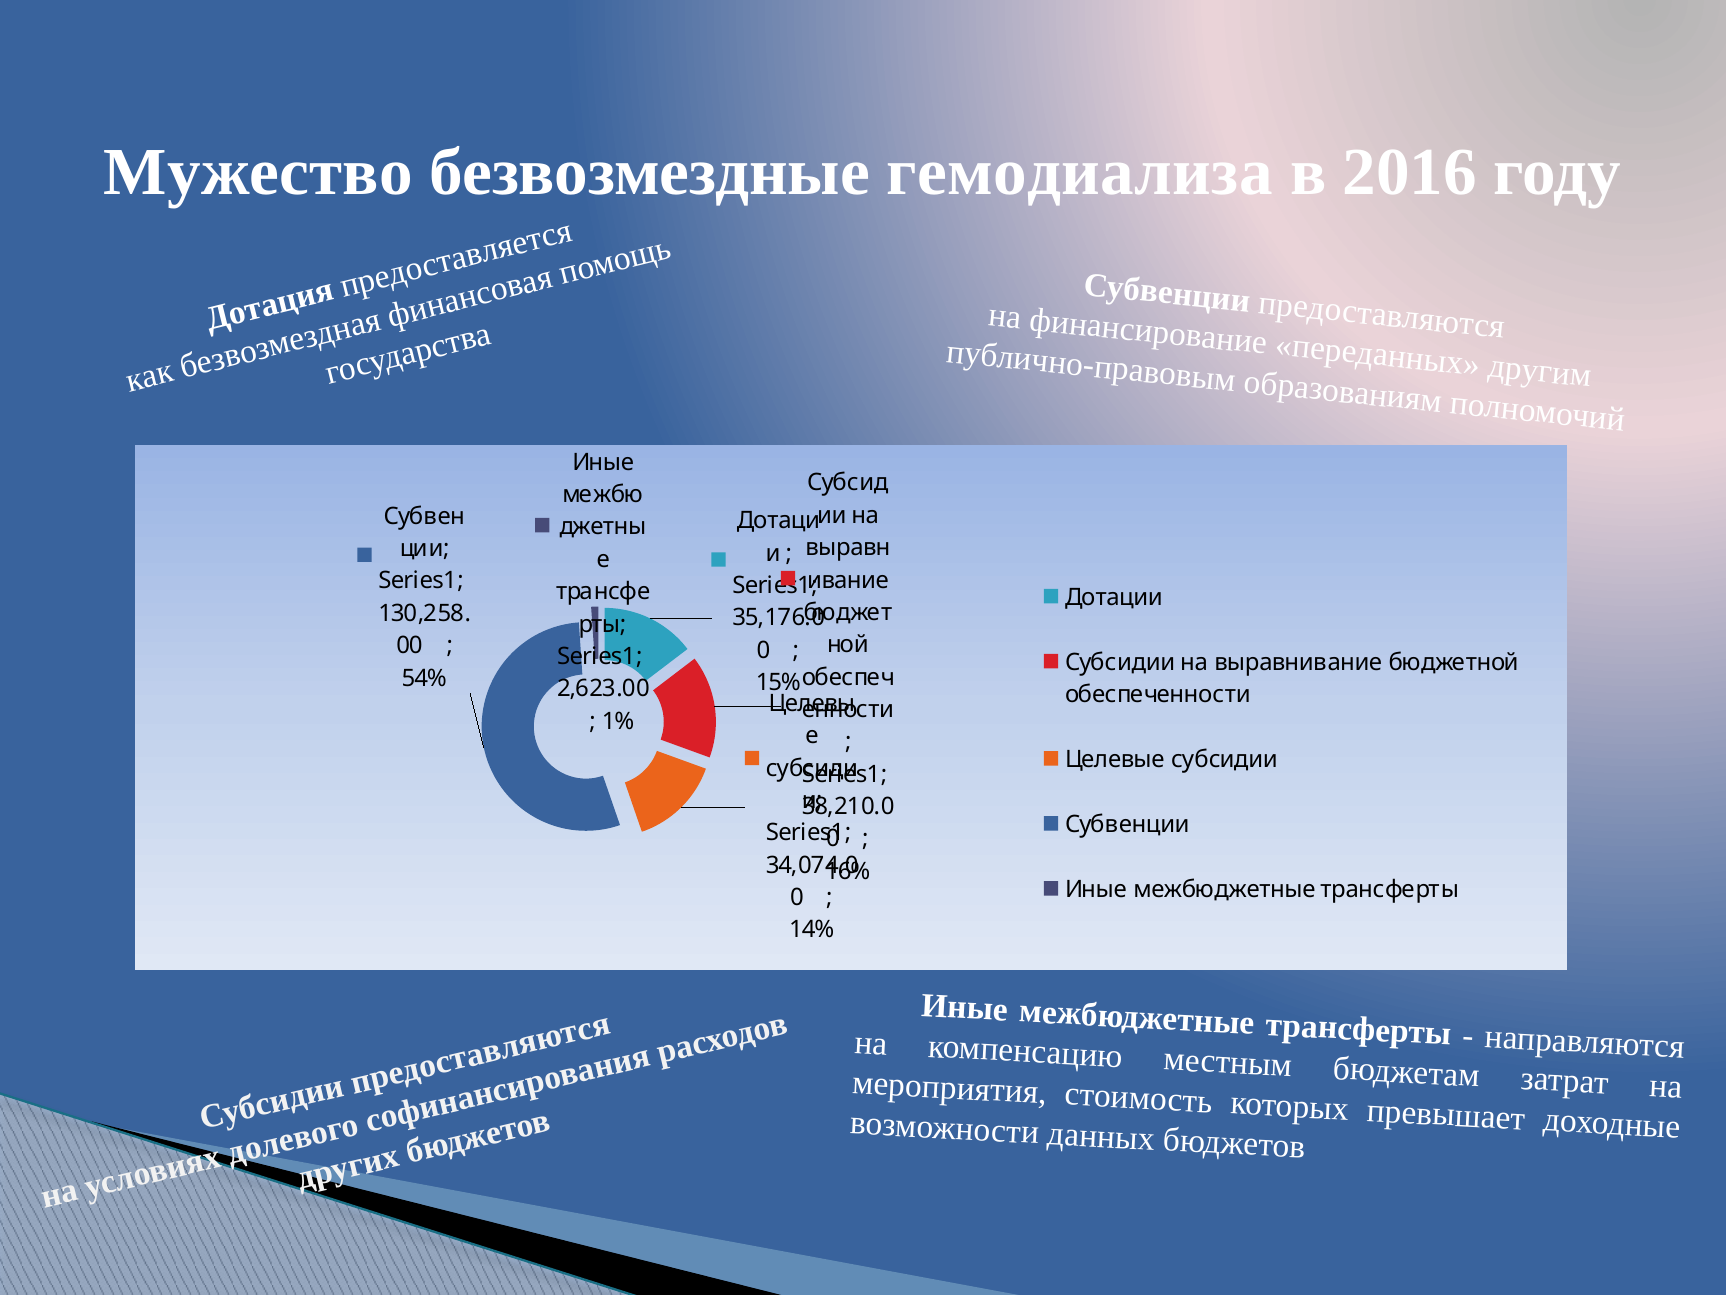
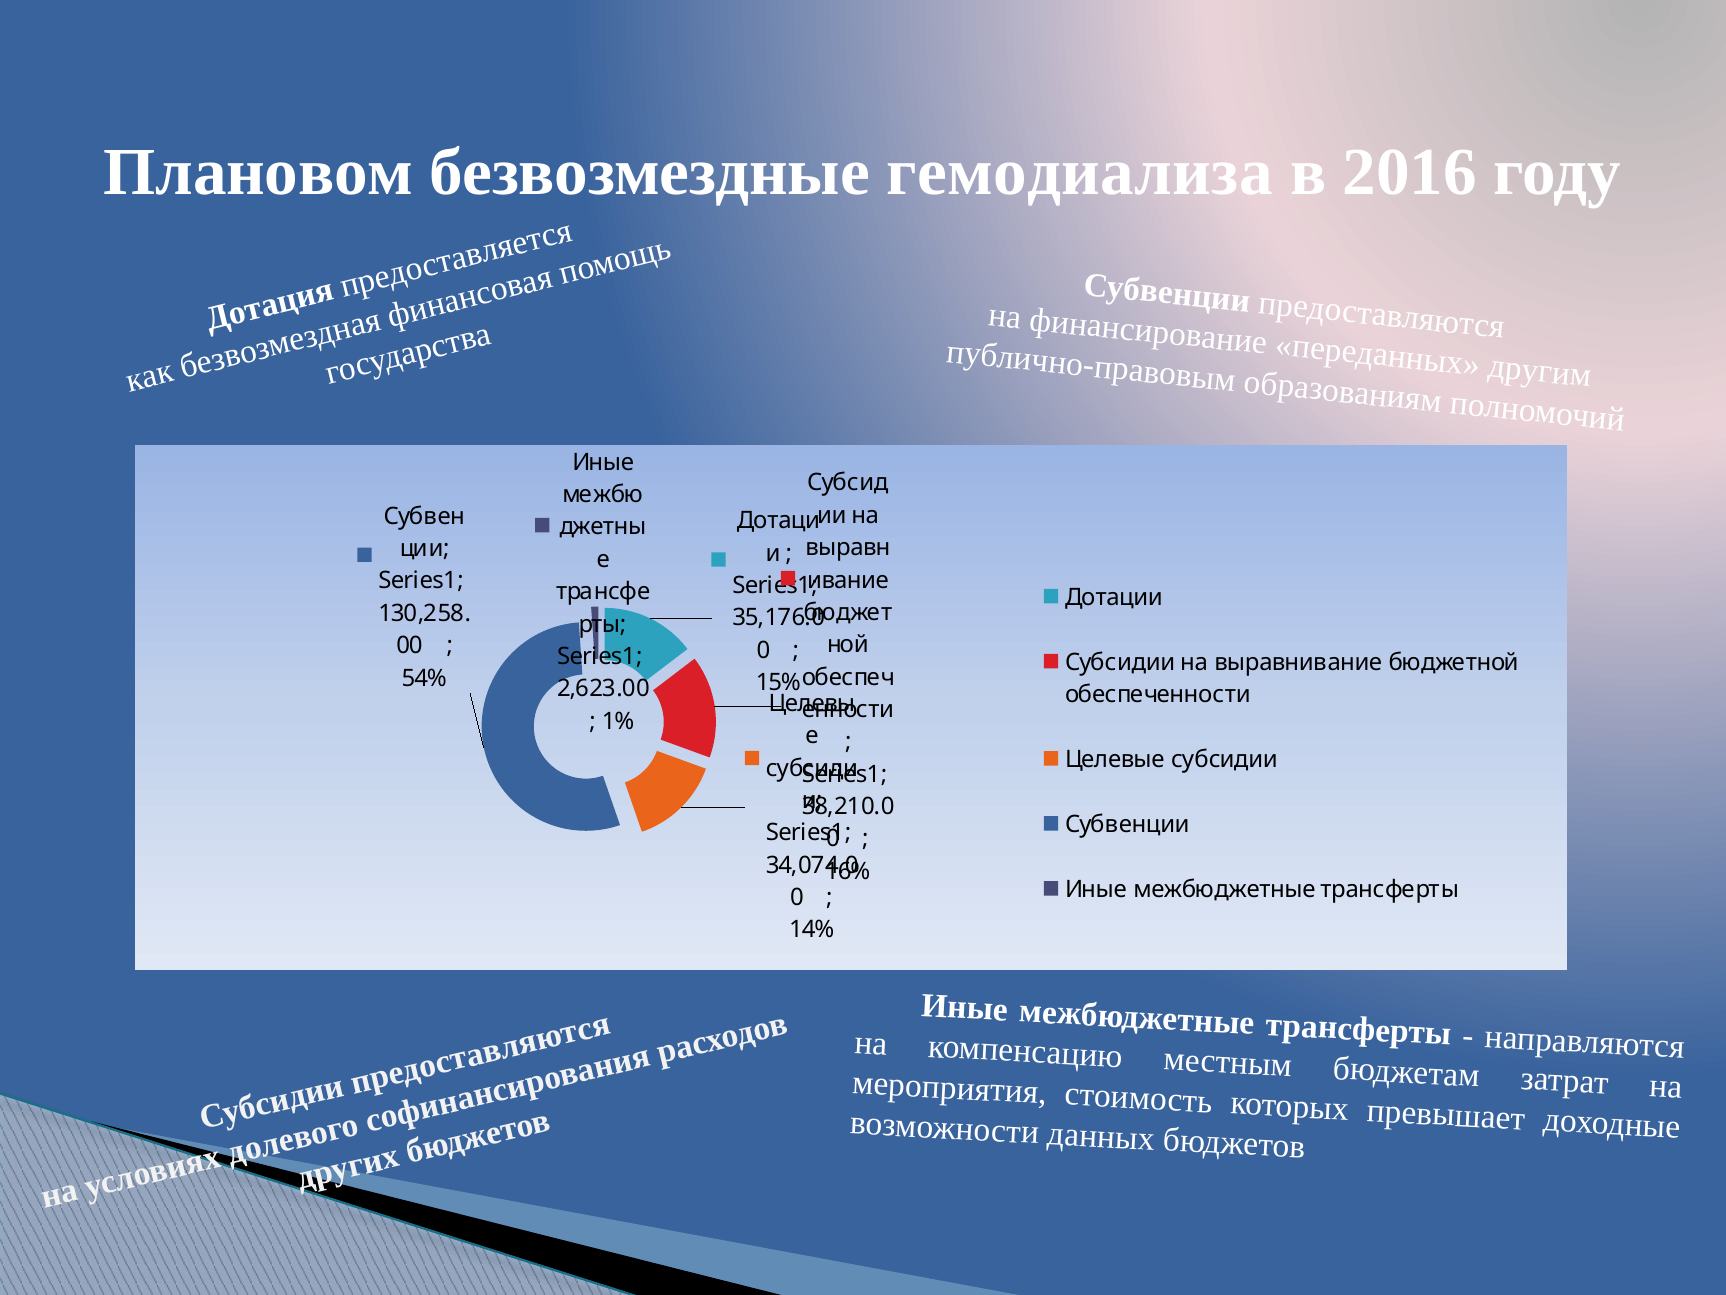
Мужество: Мужество -> Плановом (259, 172)
